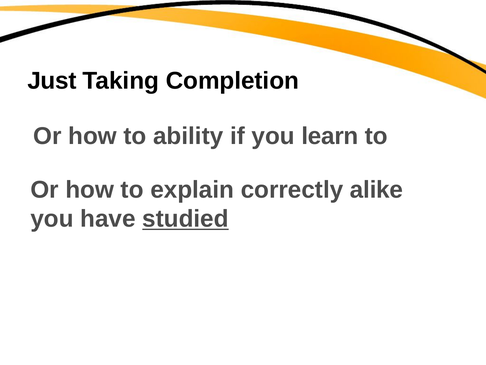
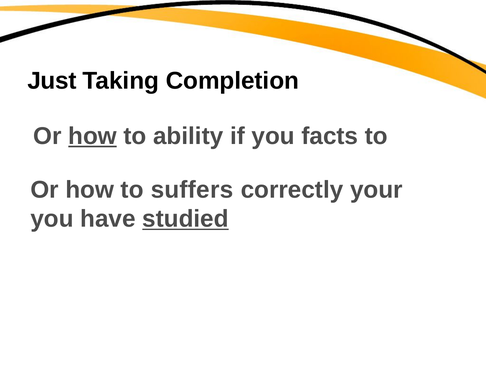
how underline: none -> present (92, 136)
learn: learn -> facts (330, 136)
explain: explain -> suffers (192, 189)
alike: alike -> your (376, 189)
